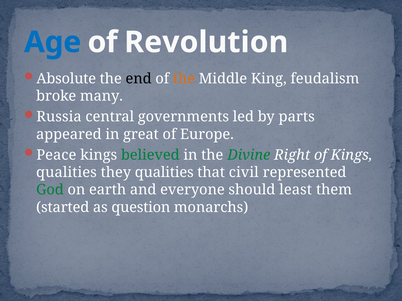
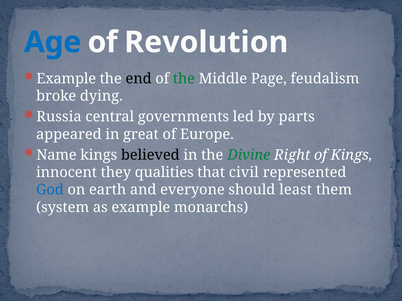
Absolute: Absolute -> Example (66, 79)
the colour: orange -> green (184, 79)
King: King -> Page (269, 79)
many: many -> dying (101, 96)
Peace: Peace -> Name (57, 155)
believed colour: green -> black (150, 155)
qualities: qualities -> innocent (67, 173)
God colour: green -> blue (50, 190)
started: started -> system (63, 208)
as question: question -> example (141, 208)
